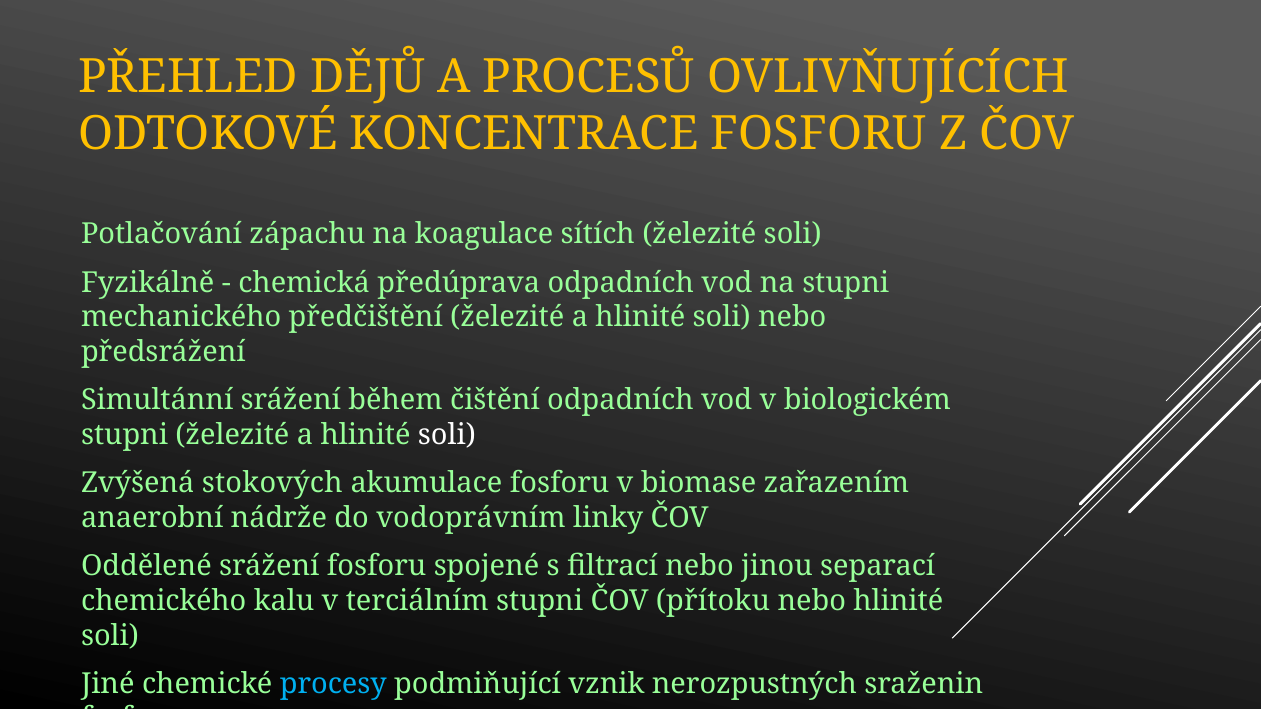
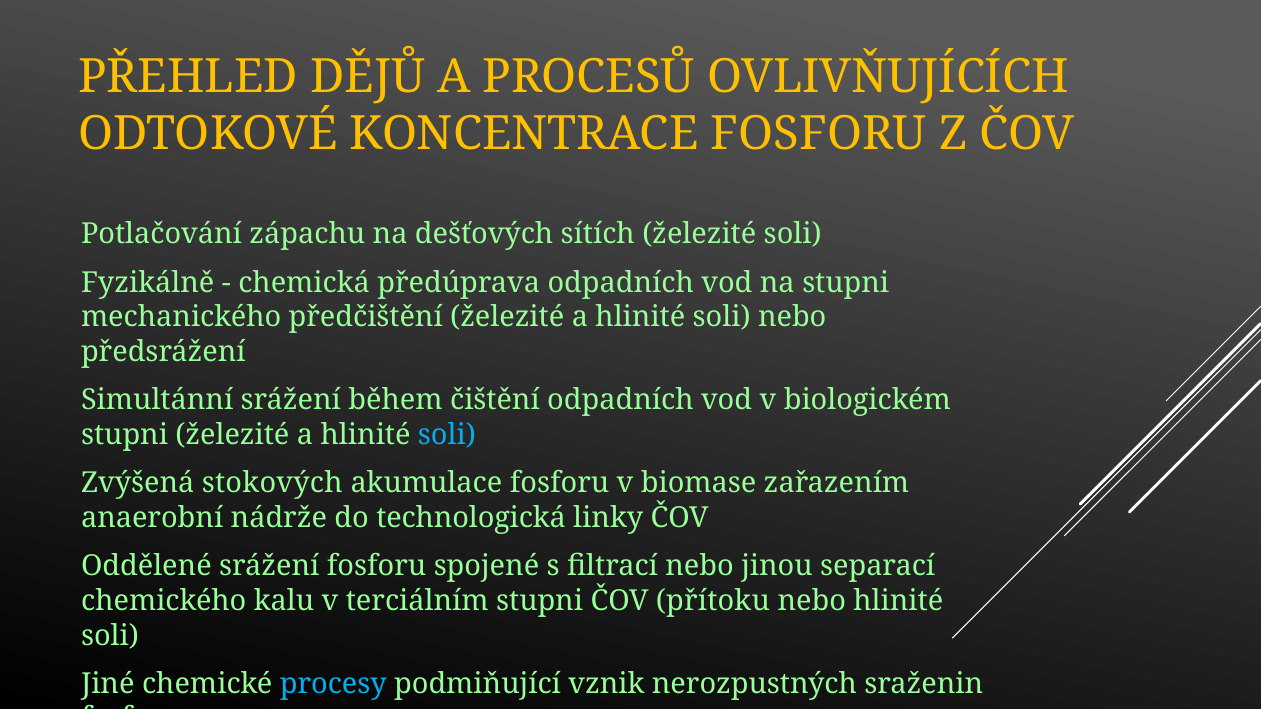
koagulace: koagulace -> dešťových (484, 234)
soli colour: white -> light blue (447, 435)
vodoprávním: vodoprávním -> technologická (471, 518)
